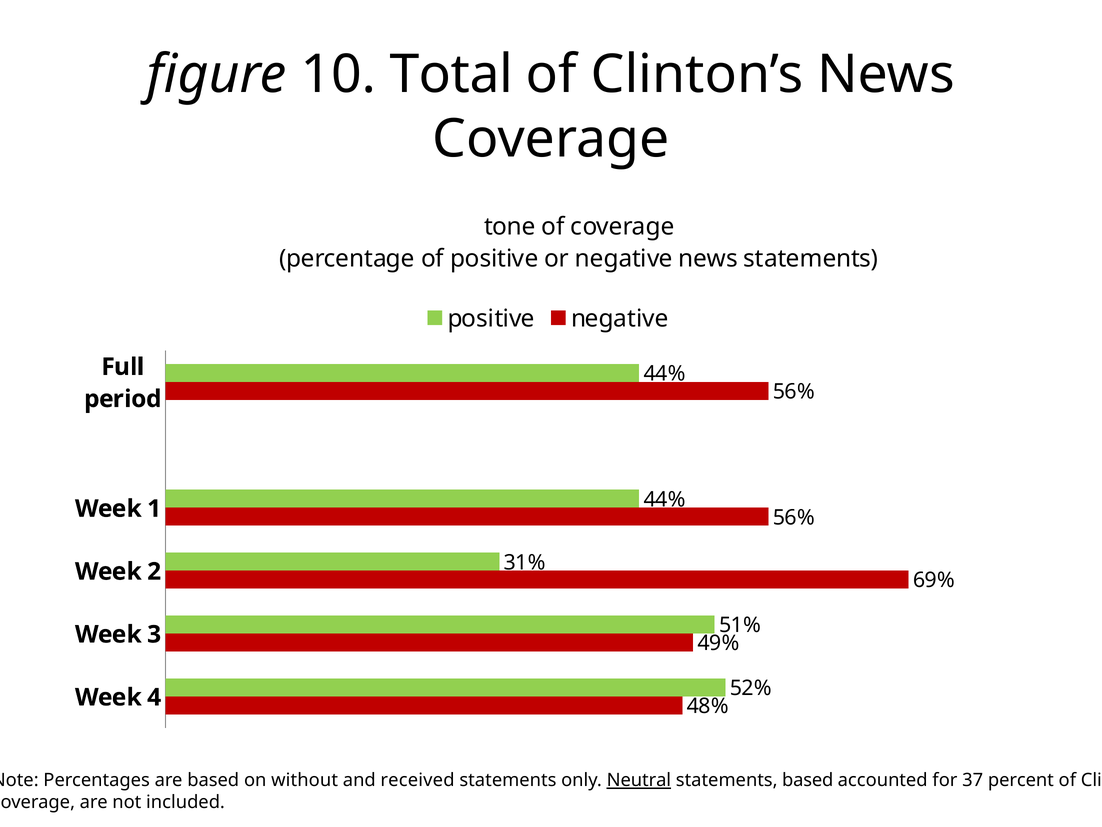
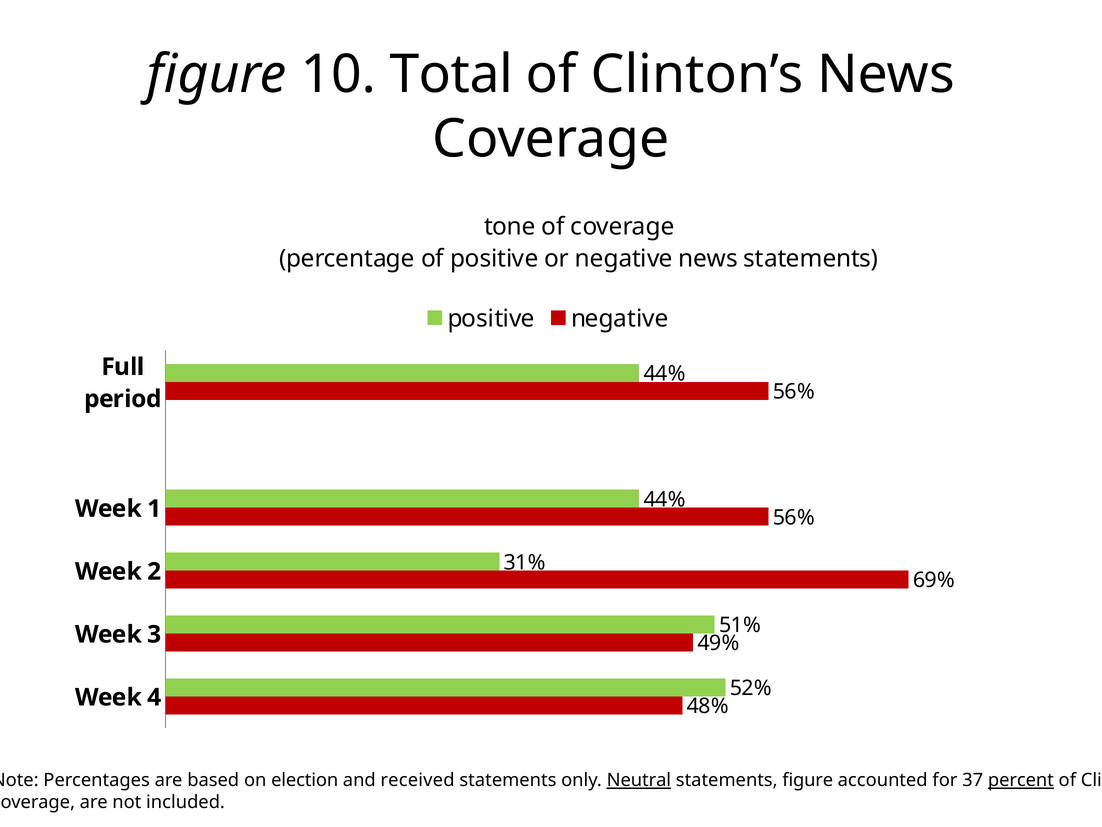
without: without -> election (305, 780)
statements based: based -> figure (808, 780)
percent underline: none -> present (1021, 780)
